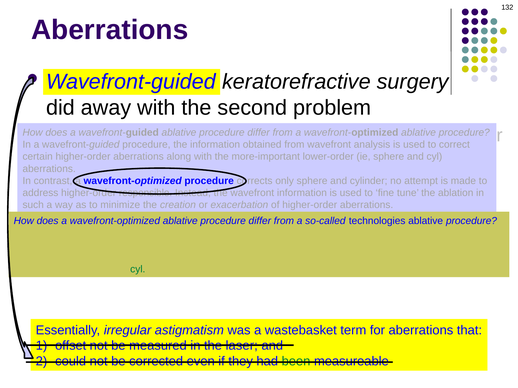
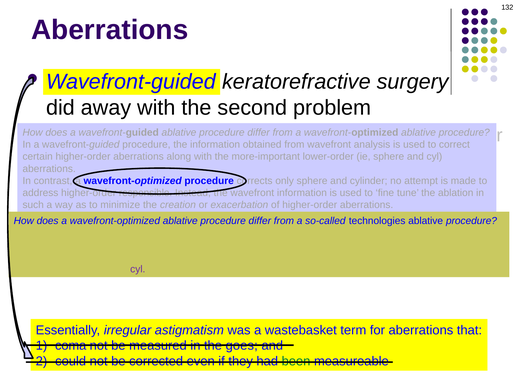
cyl colour: green -> purple (138, 270)
offset: offset -> coma (71, 346)
laser: laser -> goes (242, 346)
